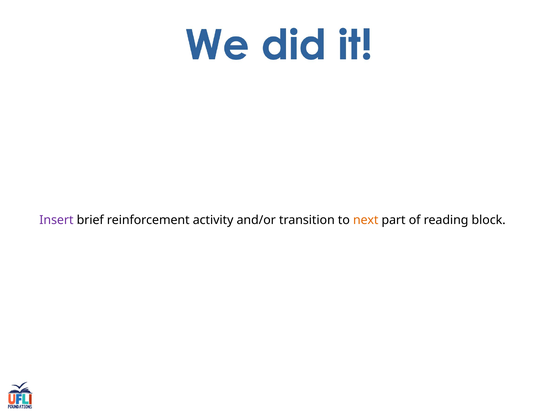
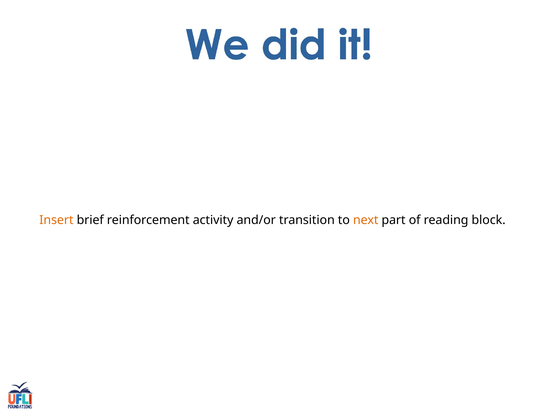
Insert colour: purple -> orange (56, 220)
